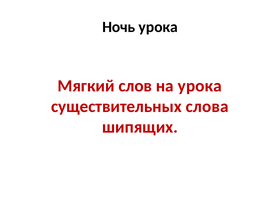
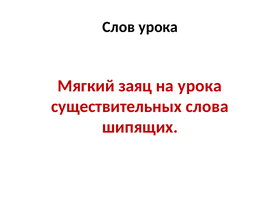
Ночь: Ночь -> Слов (119, 27)
слов: слов -> заяц (135, 86)
